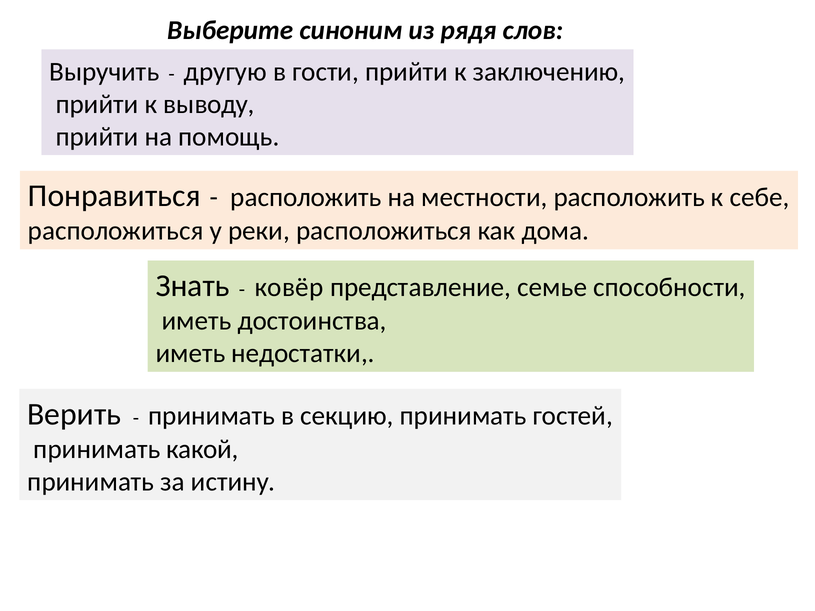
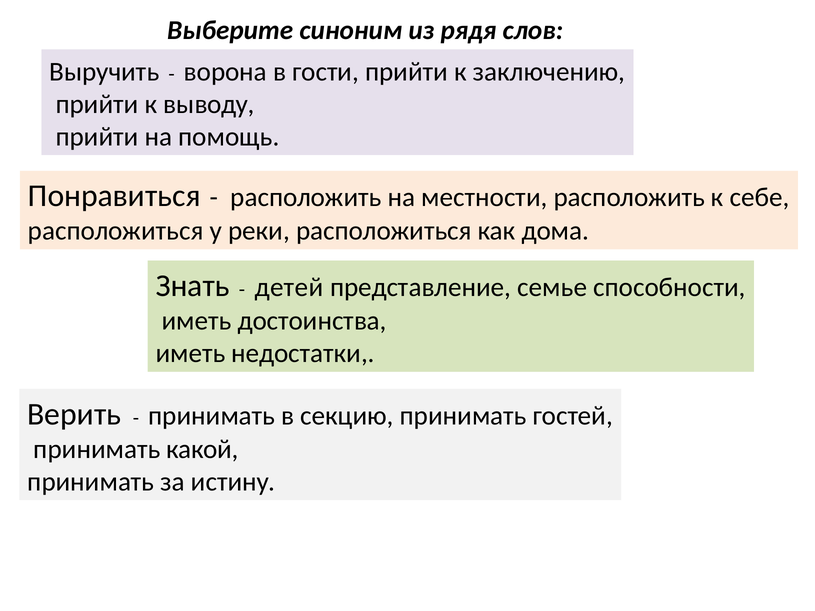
другую: другую -> ворона (225, 72)
ковёр: ковёр -> детей (289, 287)
